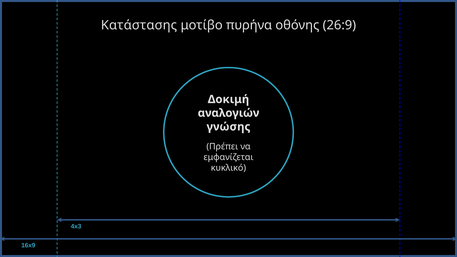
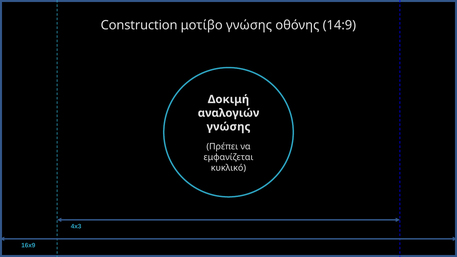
Κατάστασης: Κατάστασης -> Construction (139, 25)
μοτίβο πυρήνα: πυρήνα -> γνώσης (249, 25)
26:9: 26:9 -> 14:9 (339, 25)
